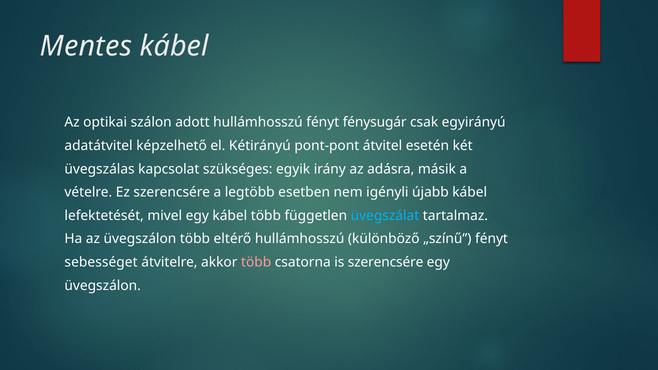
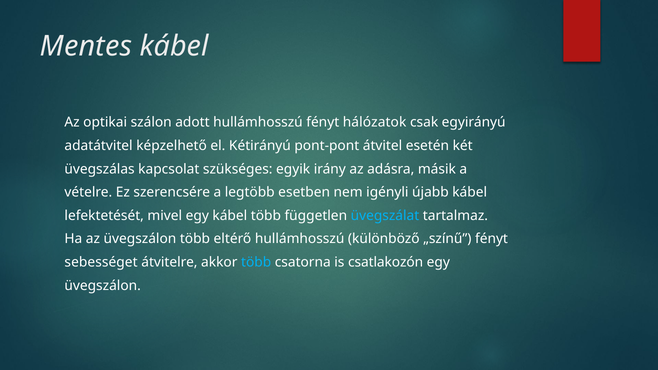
fénysugár: fénysugár -> hálózatok (375, 122)
több colour: pink -> light blue (256, 262)
is szerencsére: szerencsére -> csatlakozón (386, 262)
